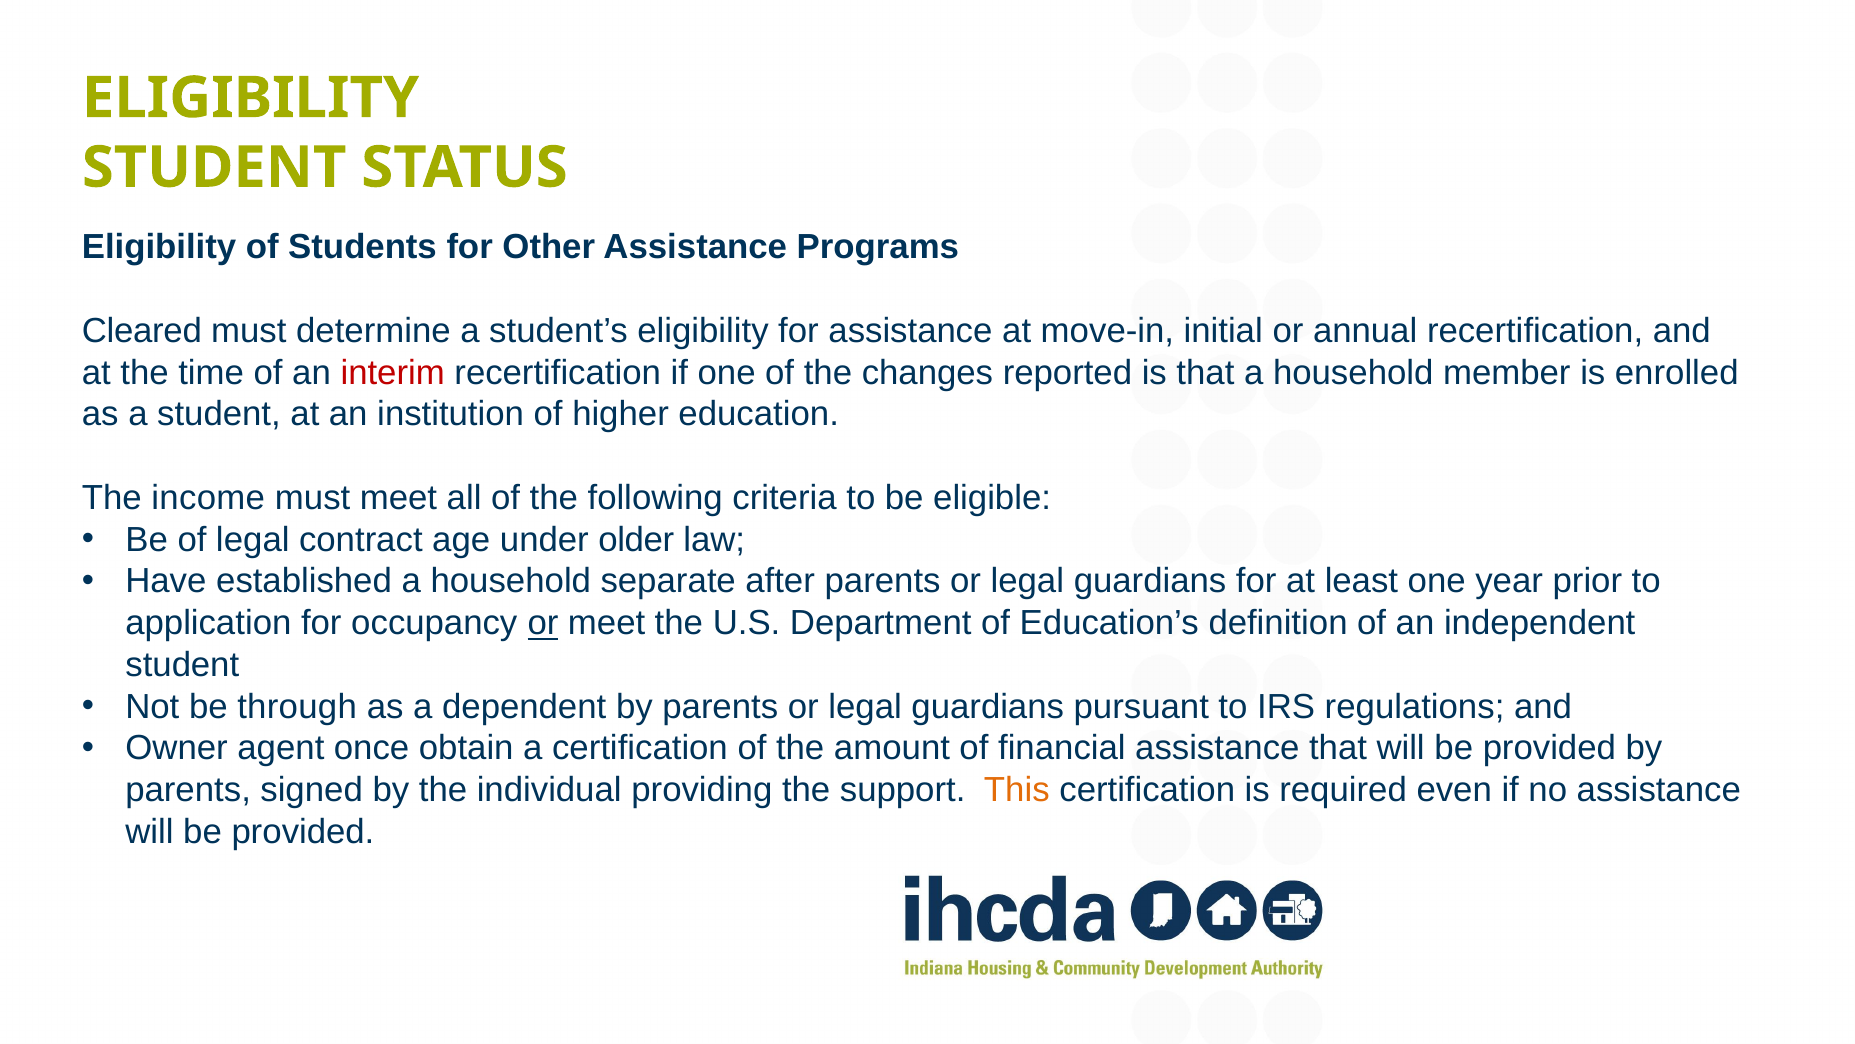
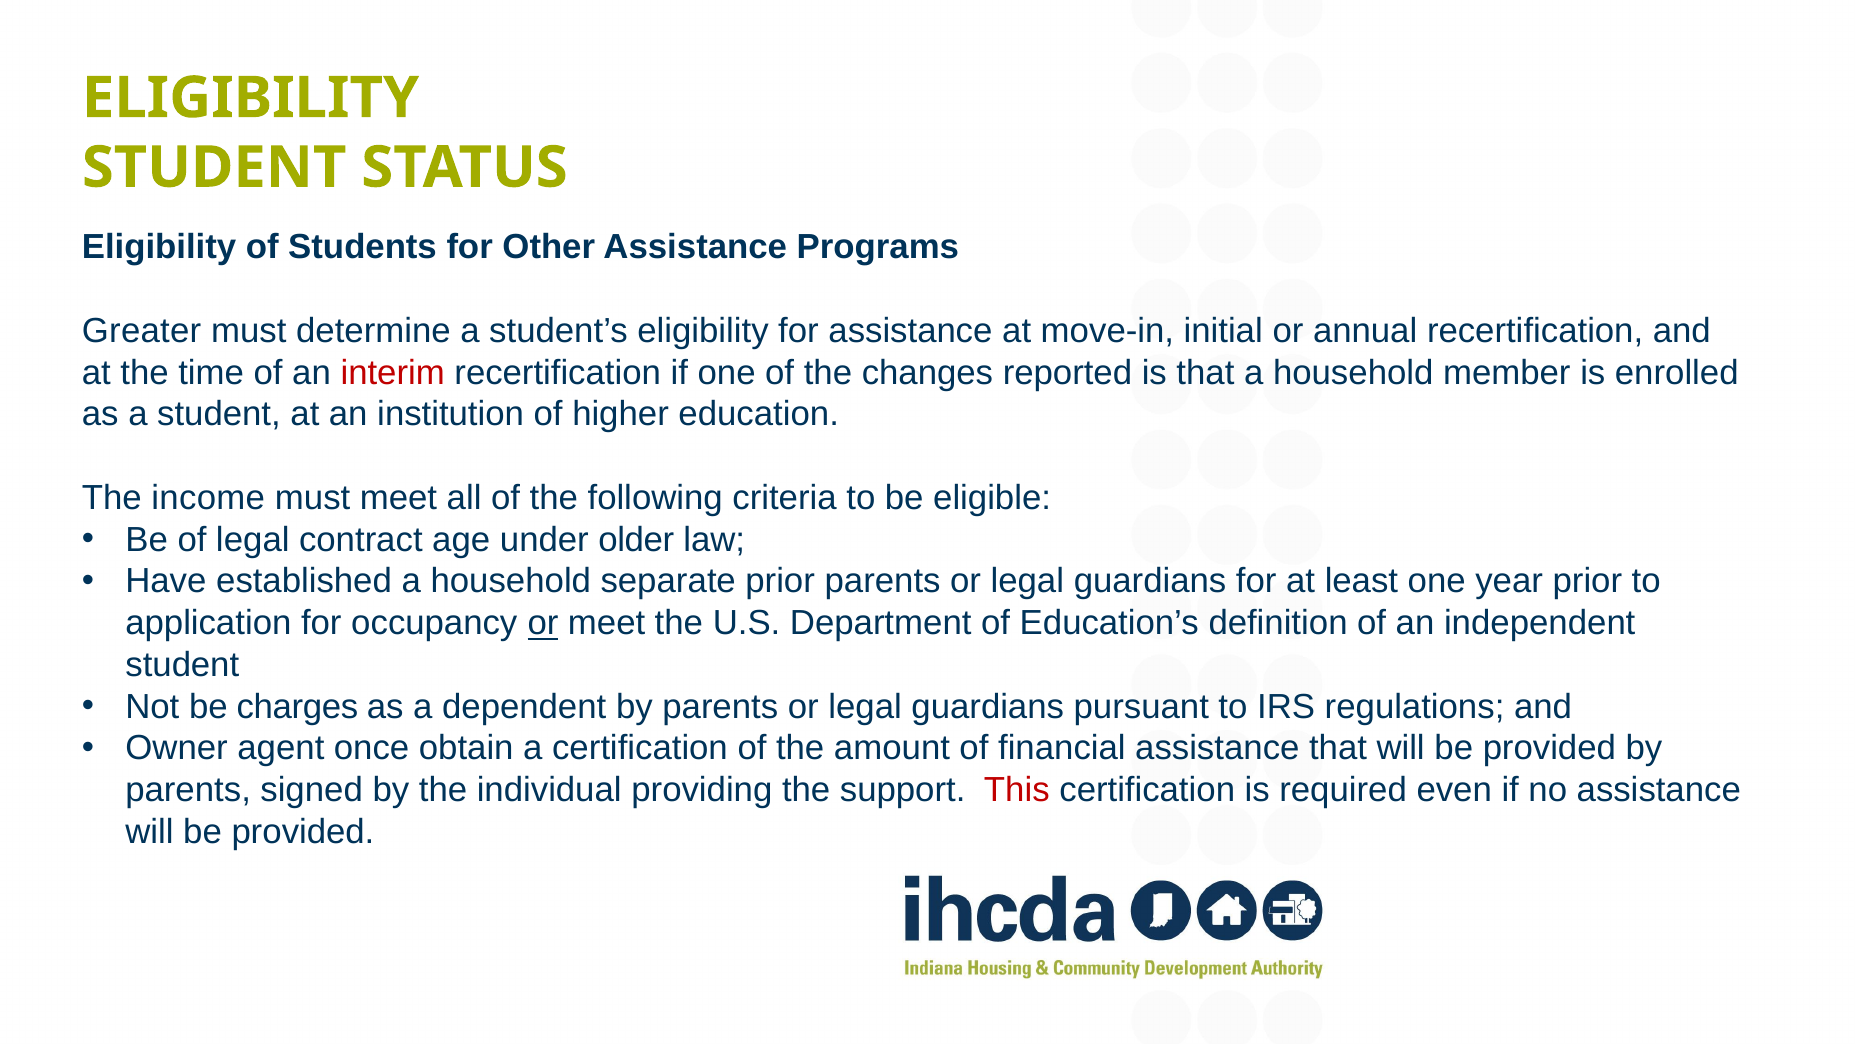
Cleared: Cleared -> Greater (142, 331)
separate after: after -> prior (780, 581)
through: through -> charges (297, 706)
This colour: orange -> red (1017, 790)
